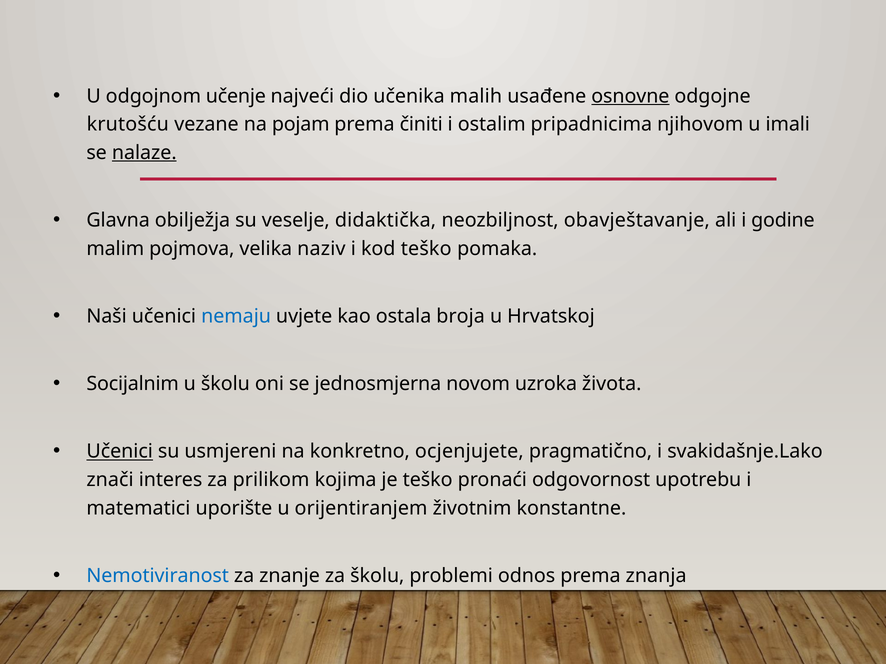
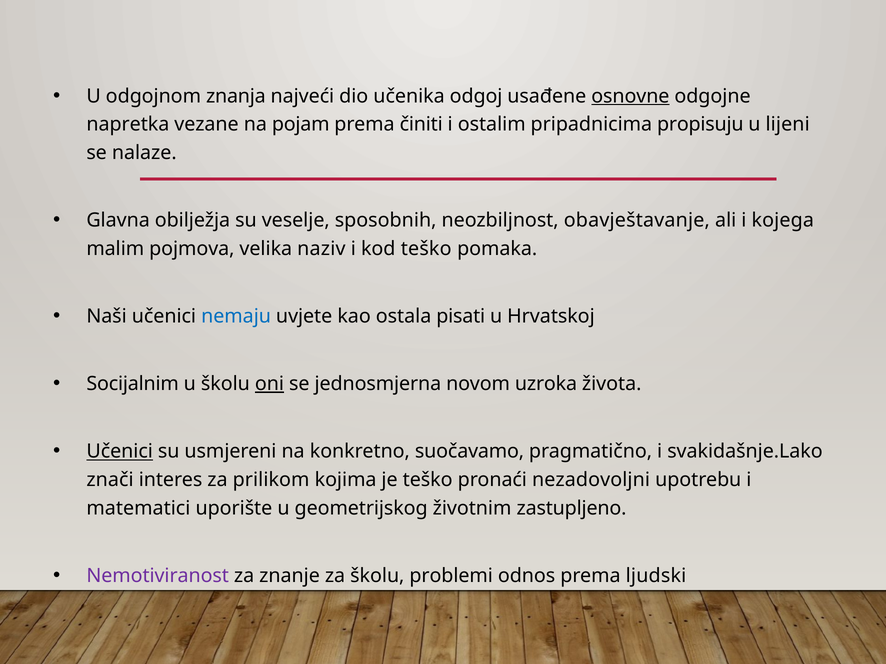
učenje: učenje -> znanja (236, 96)
malih: malih -> odgoj (476, 96)
krutošću: krutošću -> napretka (128, 124)
njihovom: njihovom -> propisuju (700, 124)
imali: imali -> lijeni (788, 124)
nalaze underline: present -> none (144, 153)
didaktička: didaktička -> sposobnih (386, 220)
godine: godine -> kojega (783, 220)
broja: broja -> pisati (461, 316)
oni underline: none -> present (269, 384)
ocjenjujete: ocjenjujete -> suočavamo (470, 452)
odgovornost: odgovornost -> nezadovoljni (591, 480)
orijentiranjem: orijentiranjem -> geometrijskog (361, 508)
konstantne: konstantne -> zastupljeno (572, 508)
Nemotiviranost colour: blue -> purple (158, 576)
znanja: znanja -> ljudski (656, 576)
